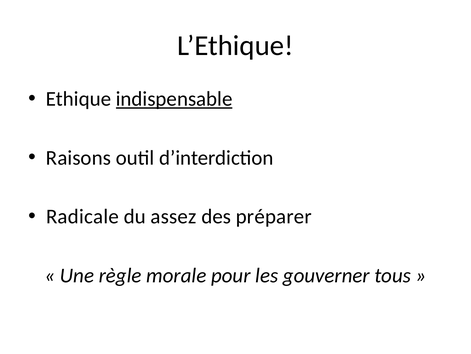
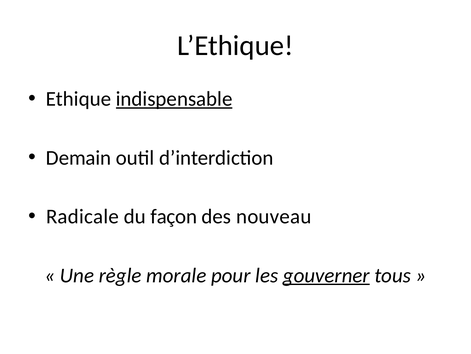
Raisons: Raisons -> Demain (79, 157)
assez: assez -> façon (174, 216)
préparer: préparer -> nouveau (274, 216)
gouverner underline: none -> present (326, 275)
